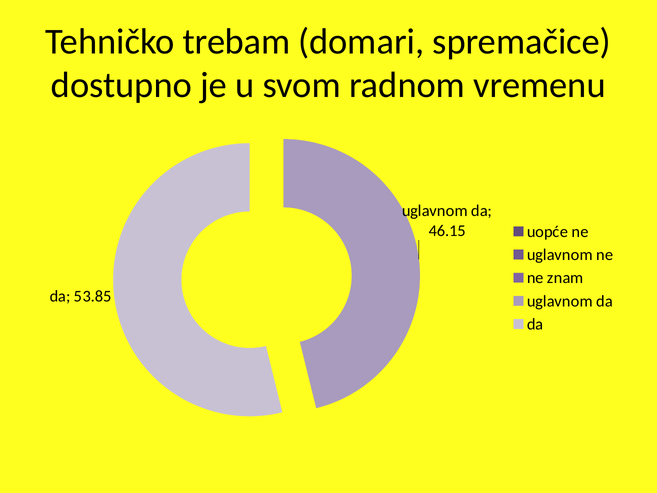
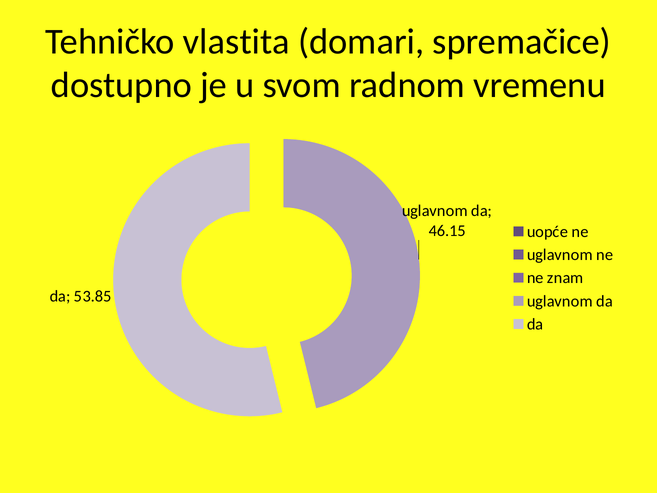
trebam: trebam -> vlastita (236, 41)
